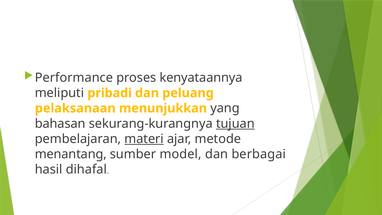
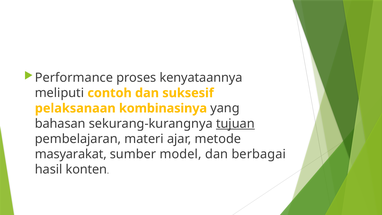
pribadi: pribadi -> contoh (110, 93)
peluang: peluang -> suksesif (188, 93)
menunjukkan: menunjukkan -> kombinasinya (163, 108)
materi underline: present -> none (144, 139)
menantang: menantang -> masyarakat (71, 154)
dihafal: dihafal -> konten (86, 169)
